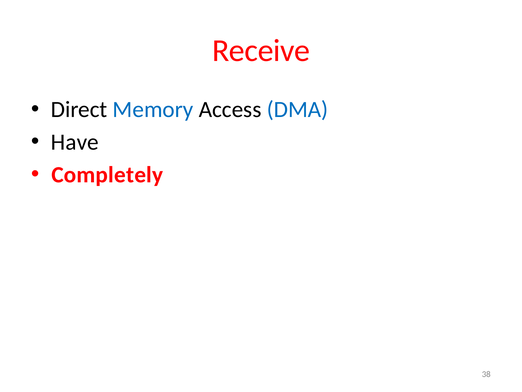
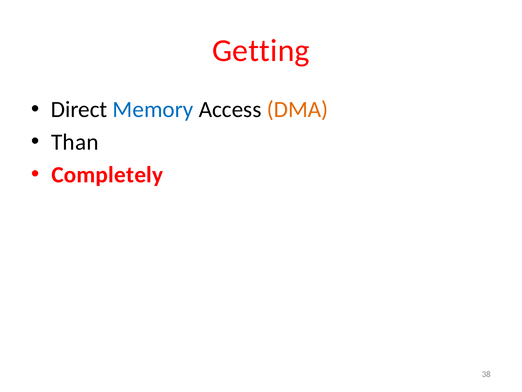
Receive: Receive -> Getting (261, 51)
DMA colour: blue -> orange (297, 110)
Have: Have -> Than (75, 142)
